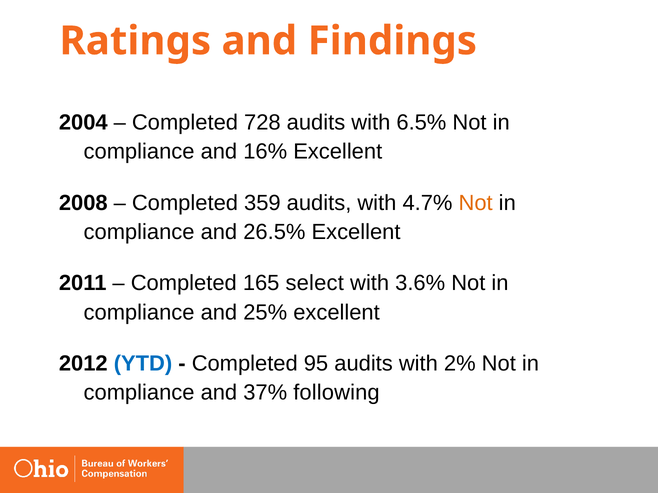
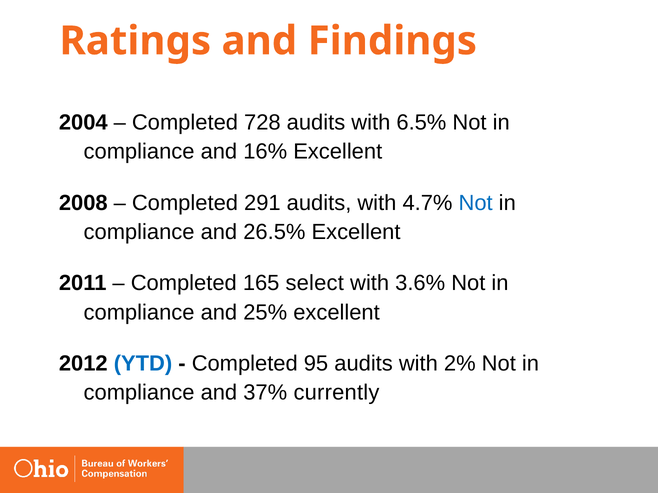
359: 359 -> 291 (262, 203)
Not colour: orange -> blue (476, 203)
following: following -> currently (336, 393)
